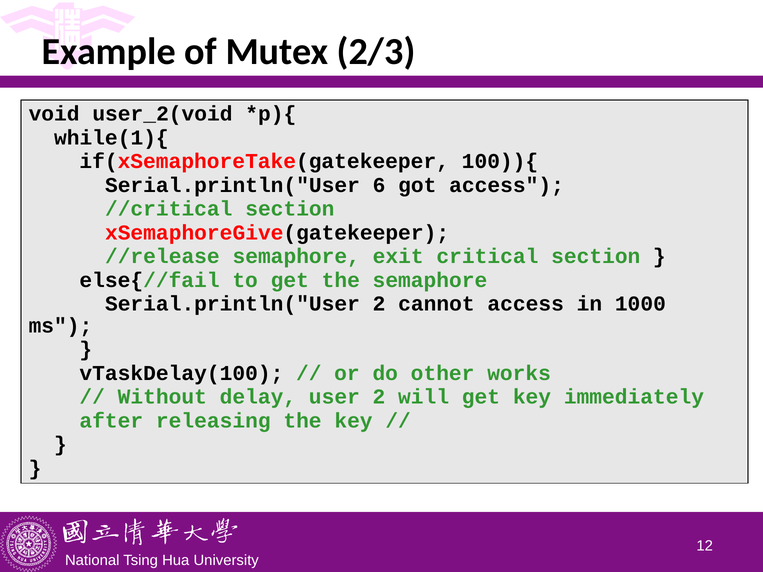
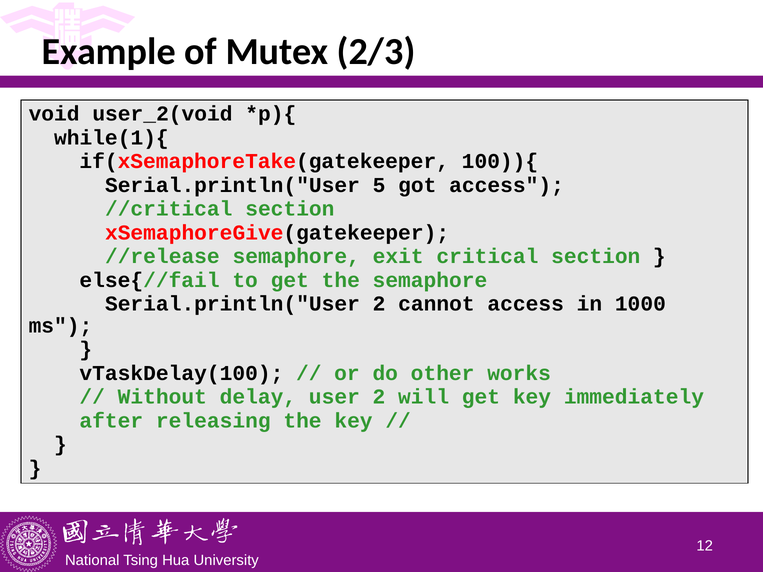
6: 6 -> 5 (379, 185)
